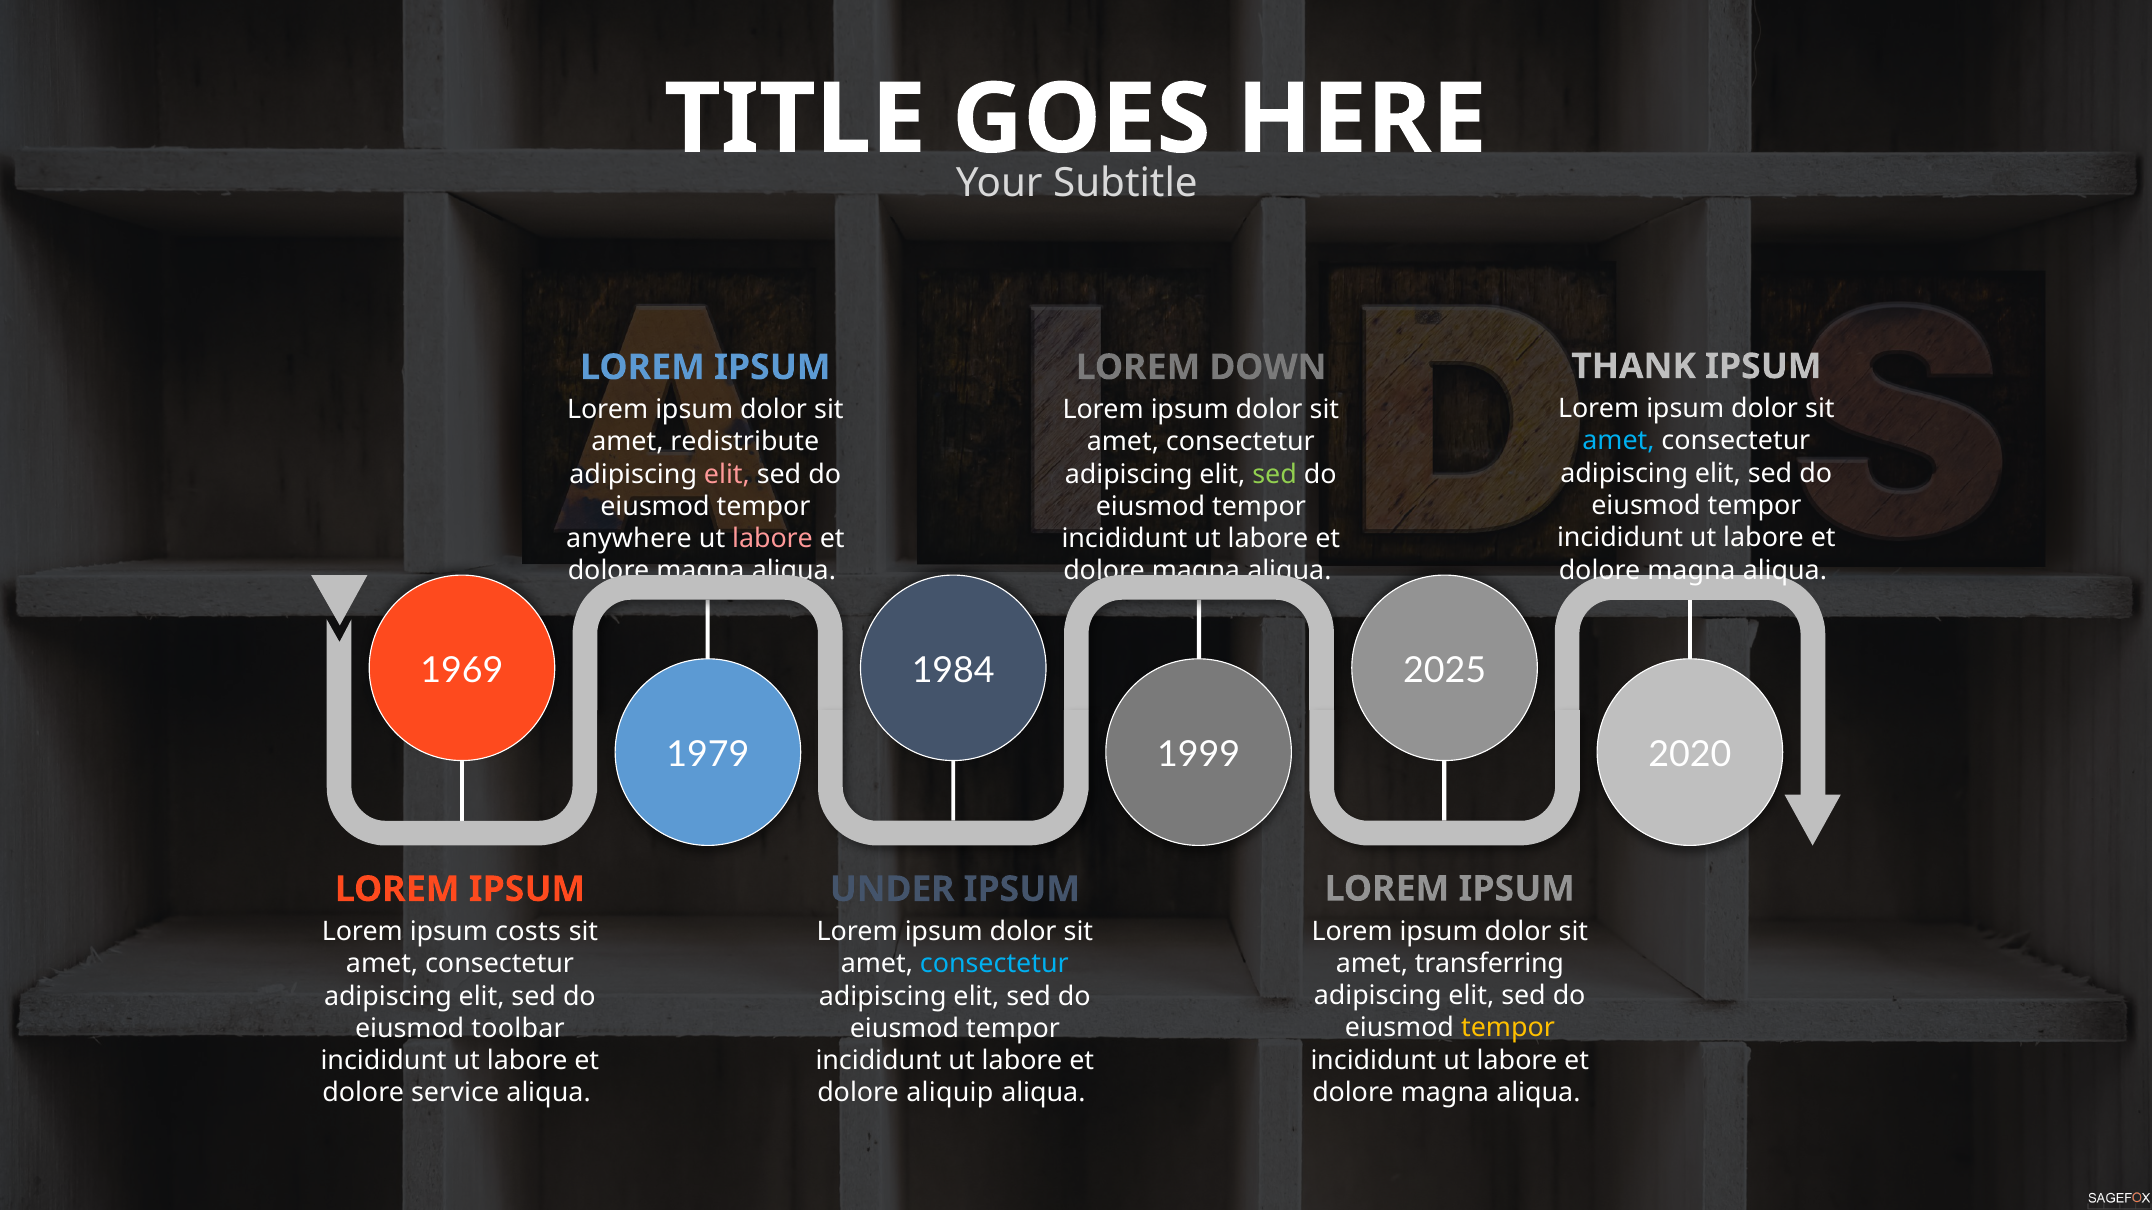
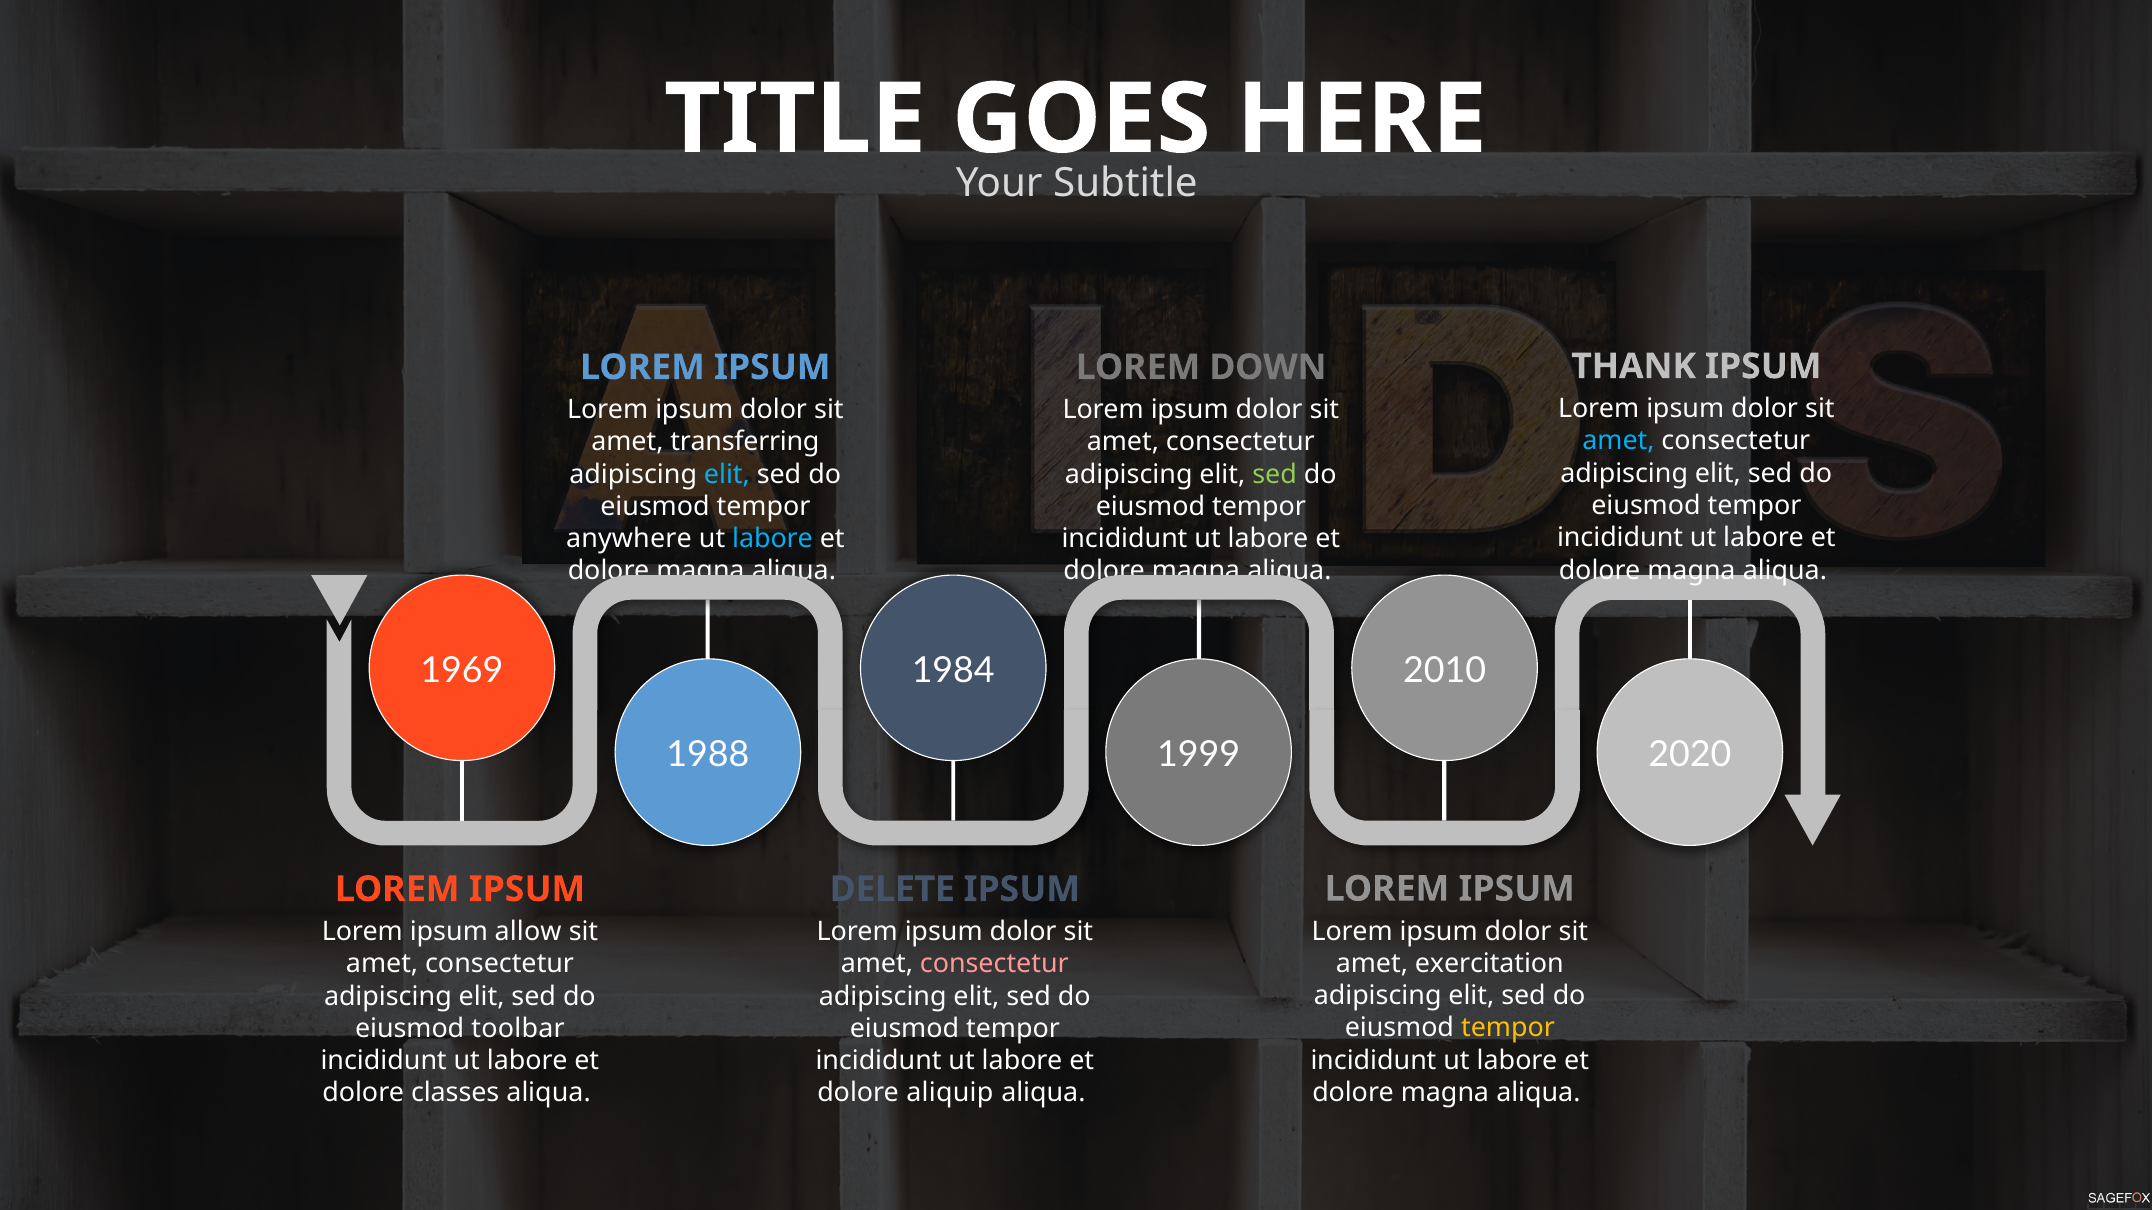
redistribute: redistribute -> transferring (745, 442)
elit colour: pink -> light blue (727, 474)
labore colour: pink -> light blue (773, 539)
2025: 2025 -> 2010 (1445, 671)
1979: 1979 -> 1988 (708, 755)
UNDER: UNDER -> DELETE (892, 890)
costs: costs -> allow (528, 932)
transferring: transferring -> exercitation (1489, 964)
consectetur colour: light blue -> pink (994, 964)
service: service -> classes (455, 1093)
